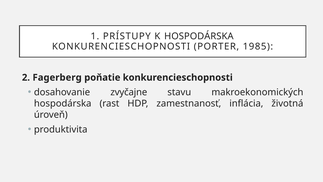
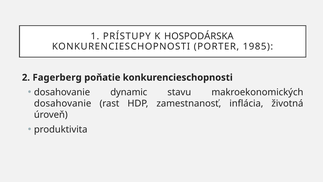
zvyčajne: zvyčajne -> dynamic (129, 92)
hospodárska: hospodárska -> dosahovanie (63, 103)
